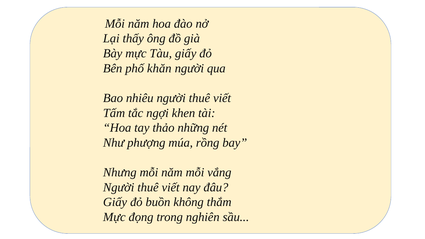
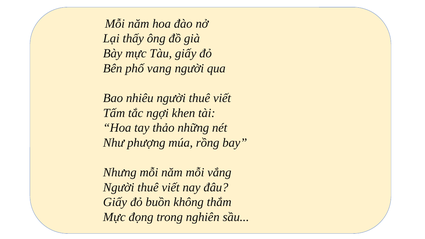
khăn: khăn -> vang (159, 68)
